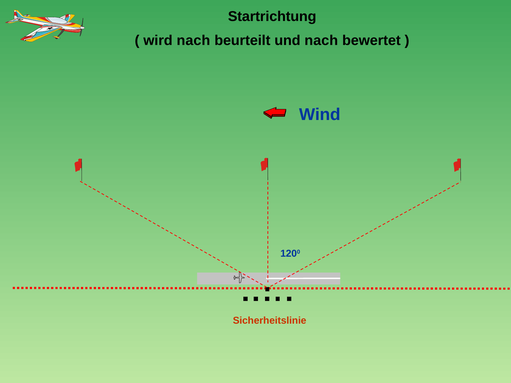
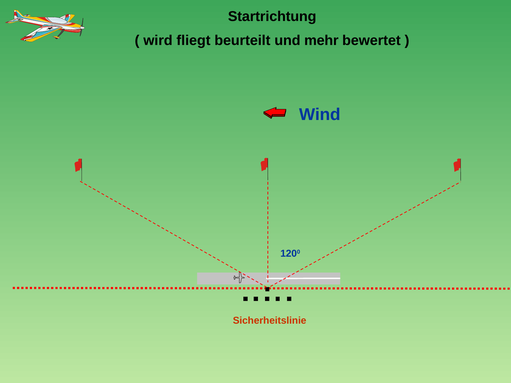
wird nach: nach -> fliegt (193, 40)
und nach: nach -> mehr (321, 40)
